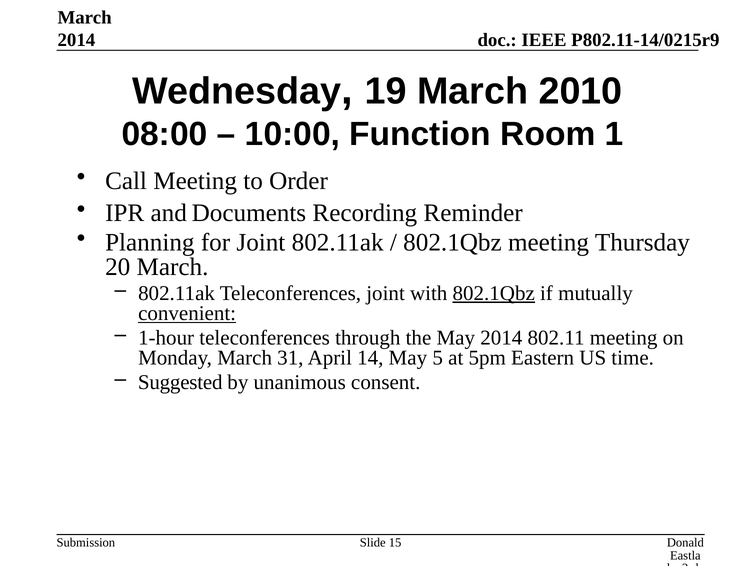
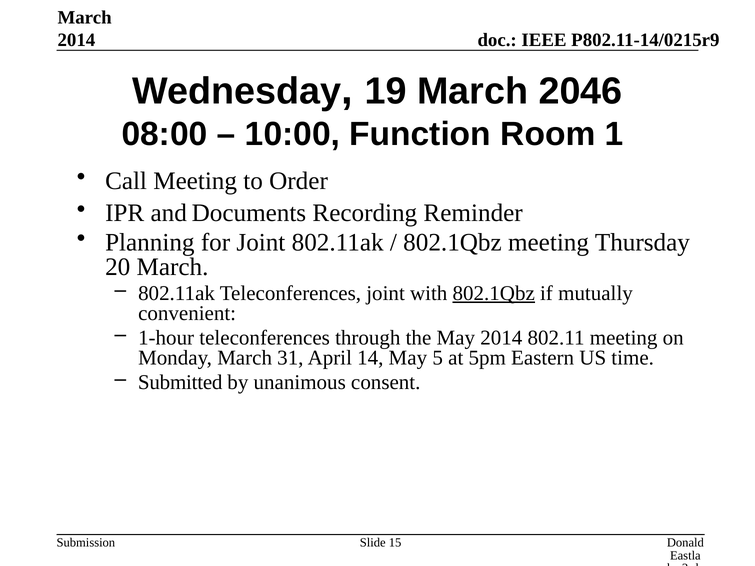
2010: 2010 -> 2046 (580, 91)
convenient underline: present -> none (187, 314)
Suggested: Suggested -> Submitted (180, 382)
